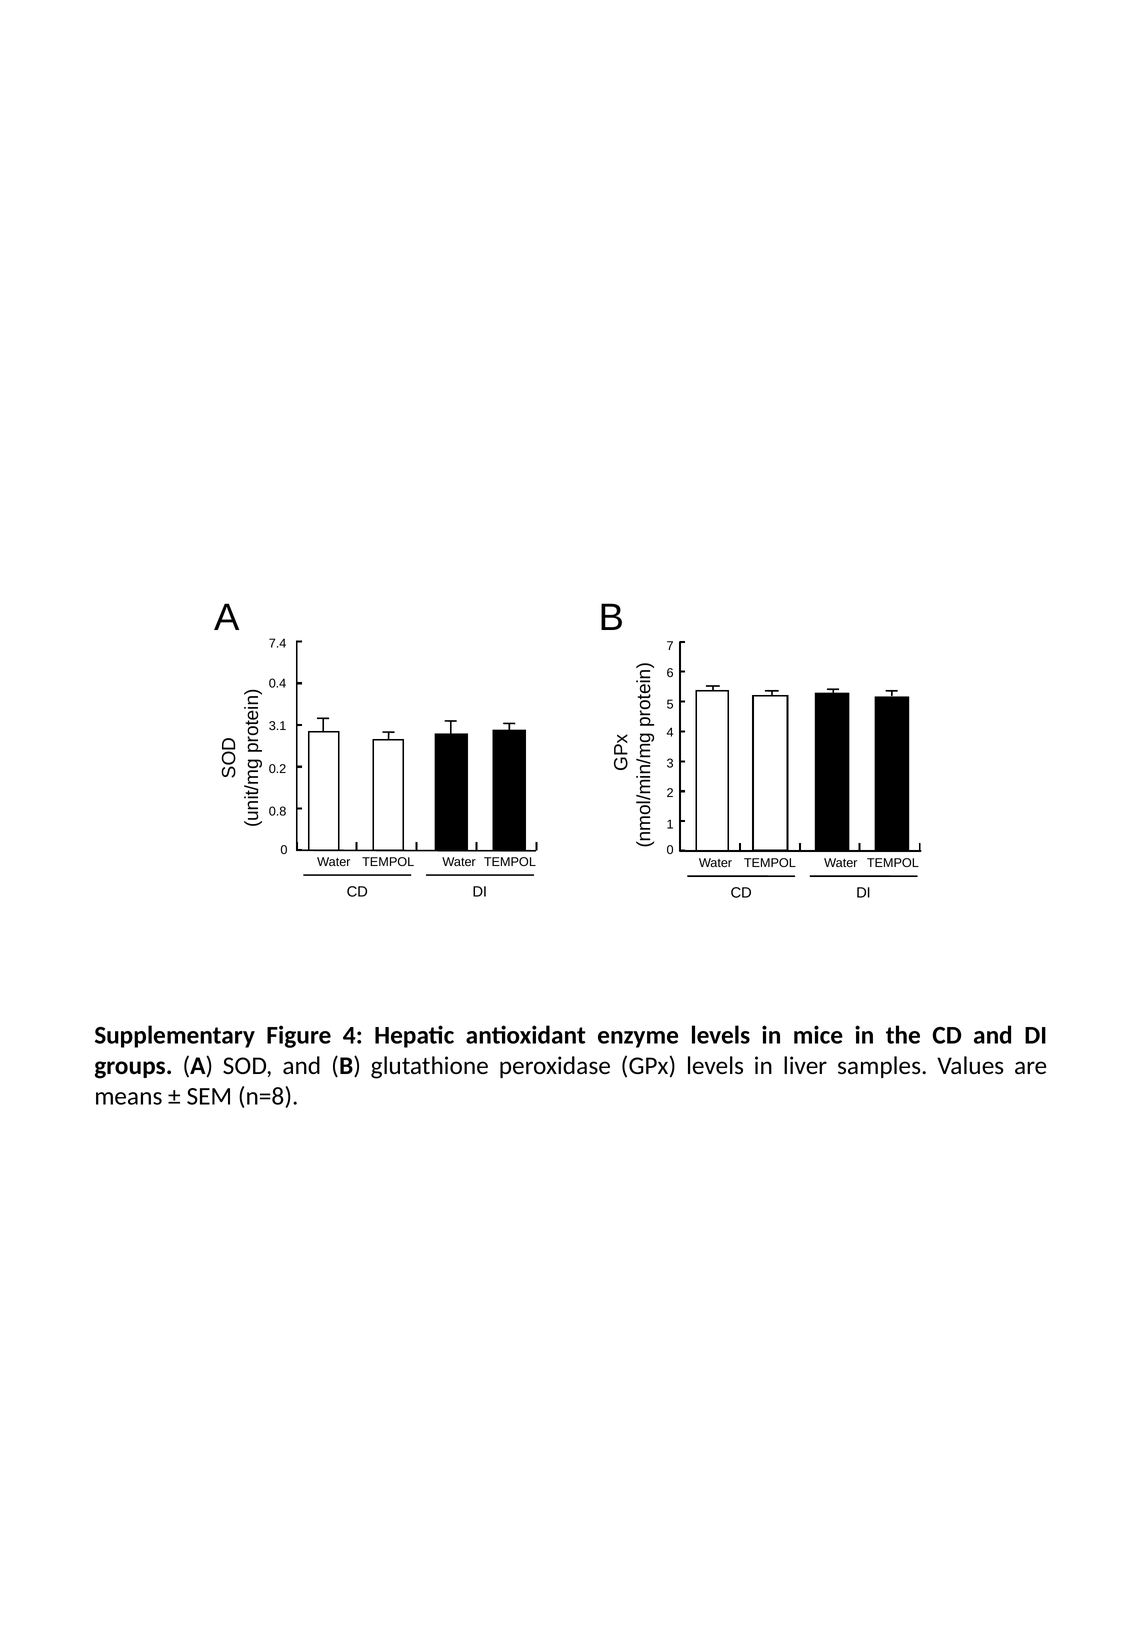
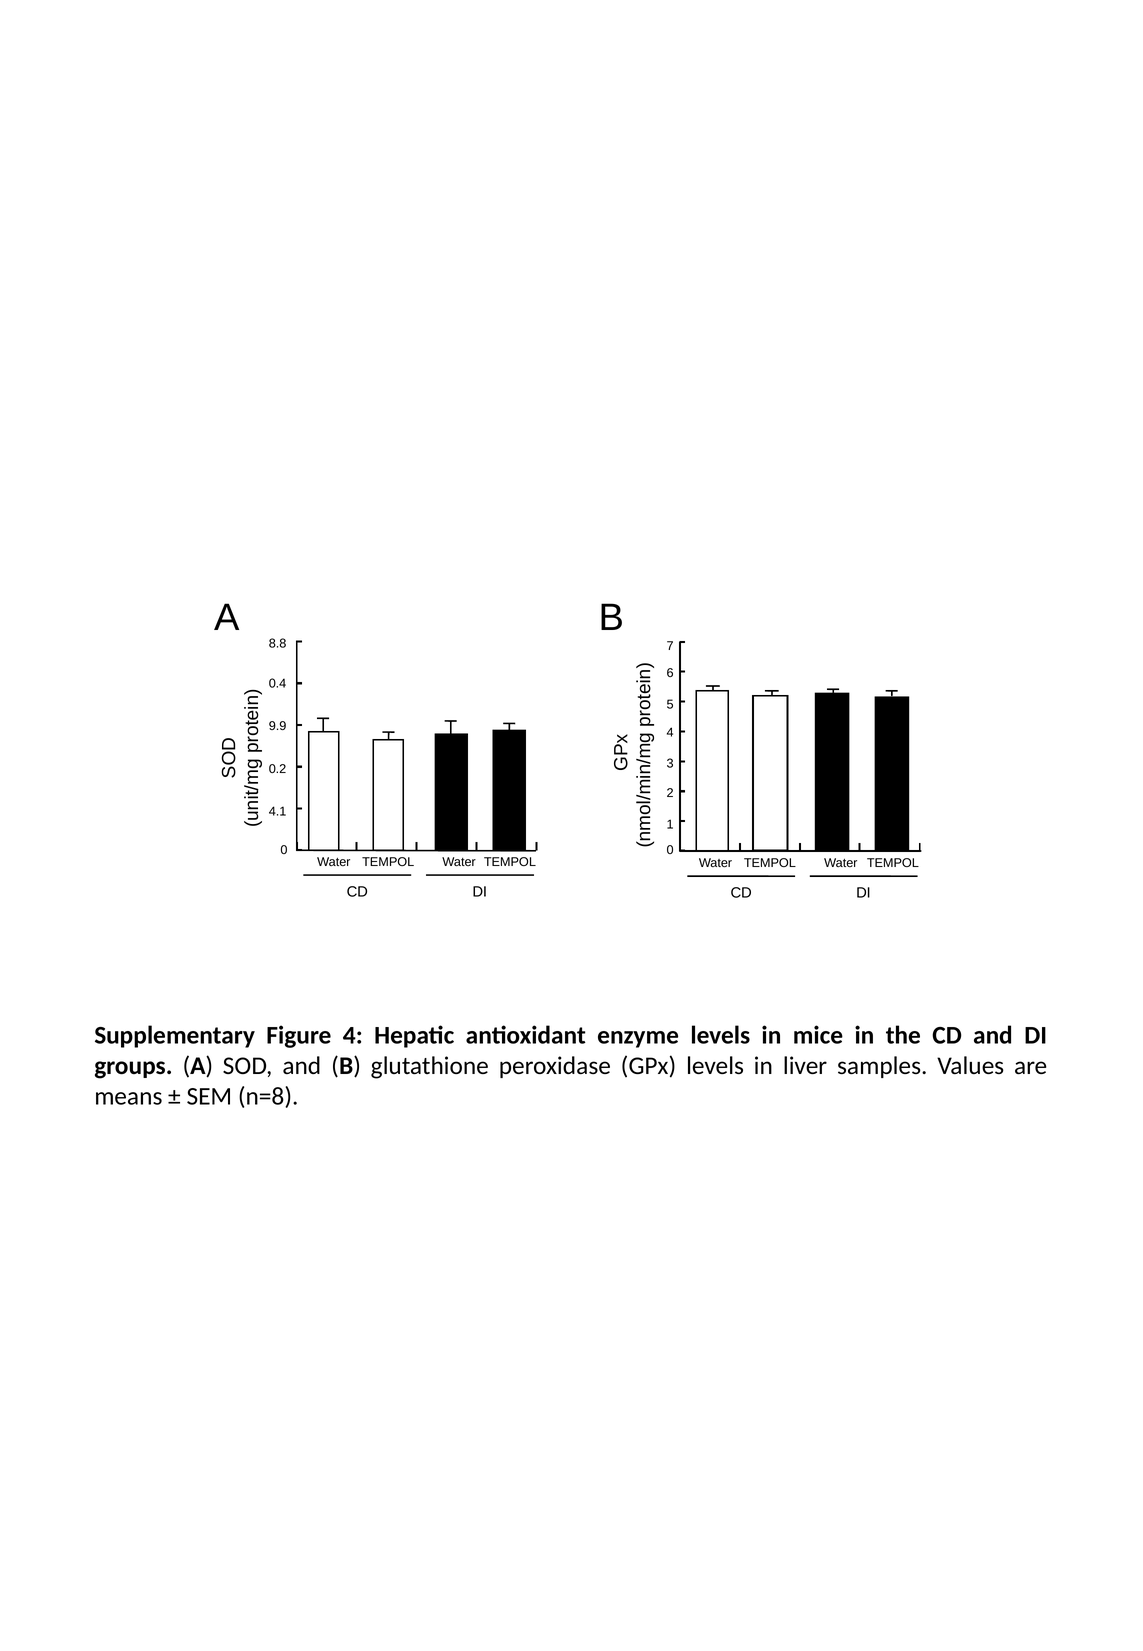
7.4: 7.4 -> 8.8 (278, 644)
3.1: 3.1 -> 9.9 (278, 726)
0.8: 0.8 -> 4.1 (278, 811)
